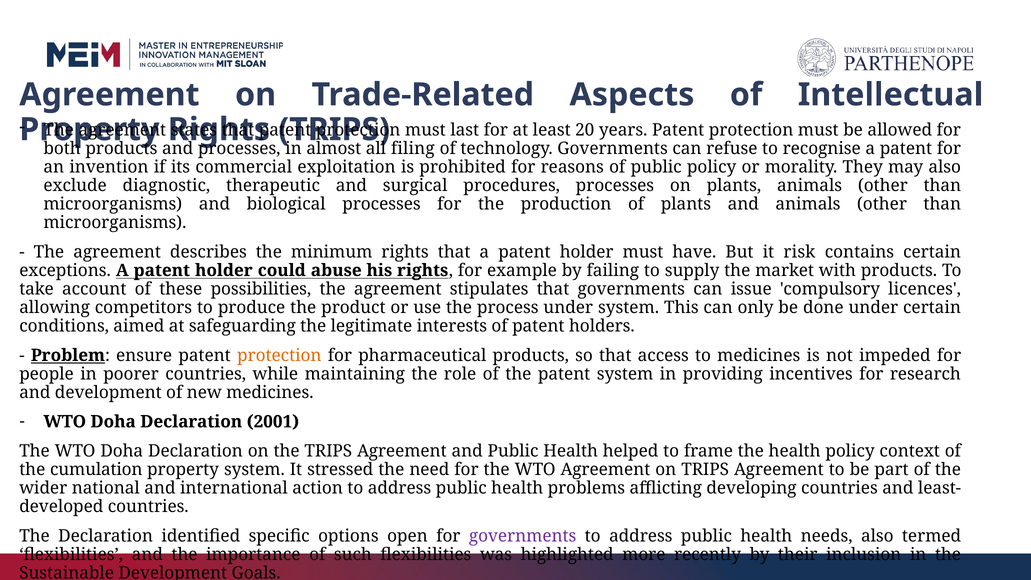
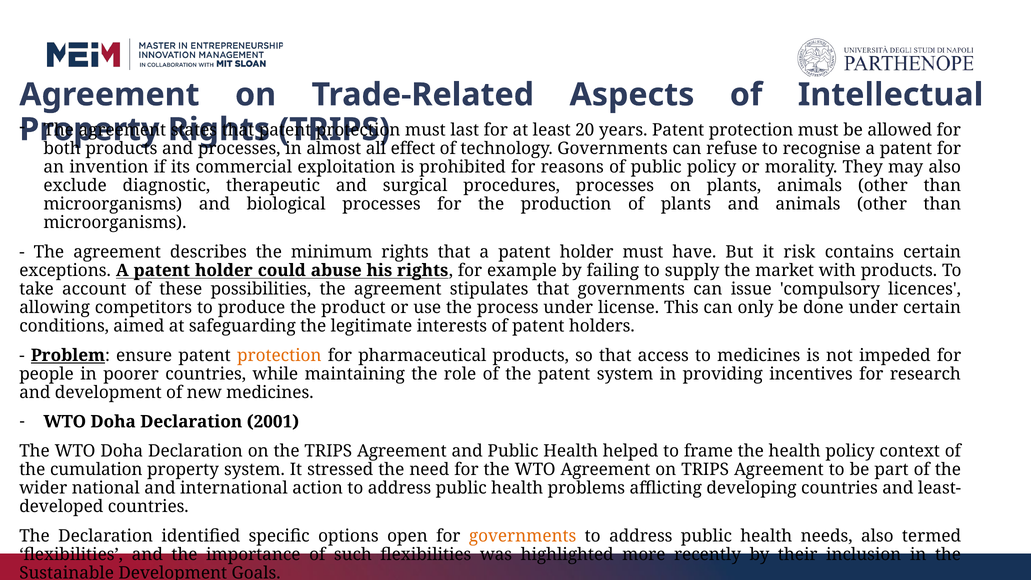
filing: filing -> effect (413, 148)
under system: system -> license (629, 307)
governments colour: purple -> orange (523, 536)
